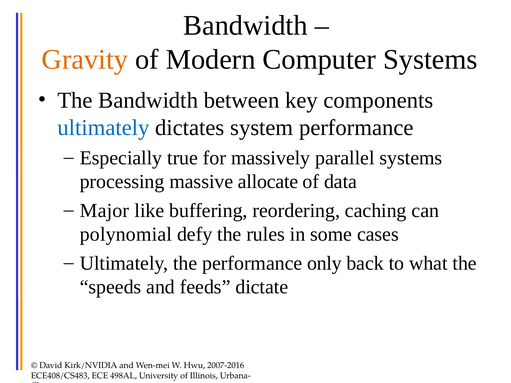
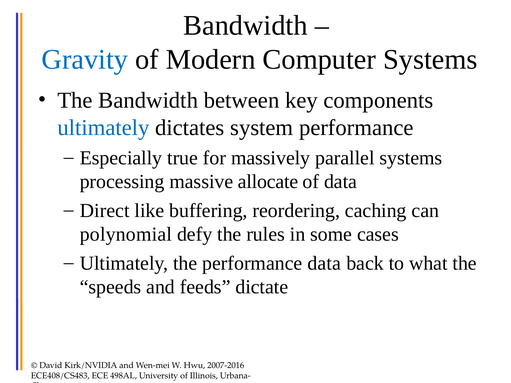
Gravity colour: orange -> blue (85, 59)
Major: Major -> Direct (105, 211)
performance only: only -> data (324, 263)
